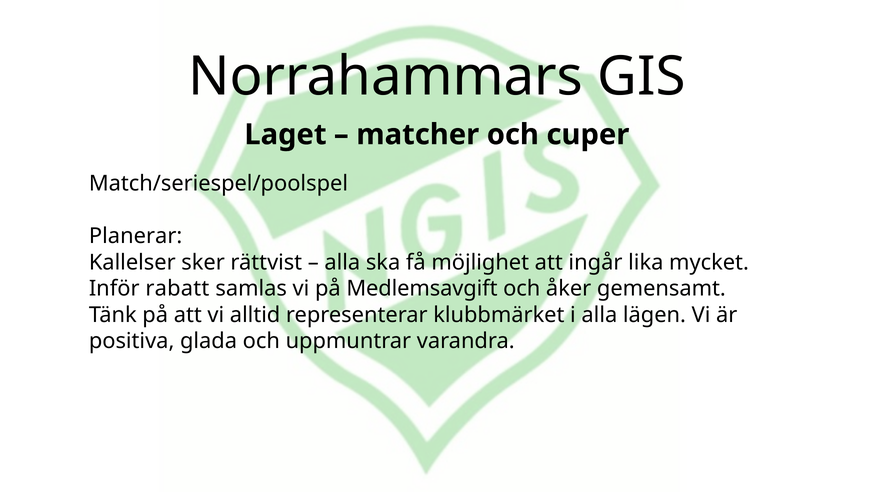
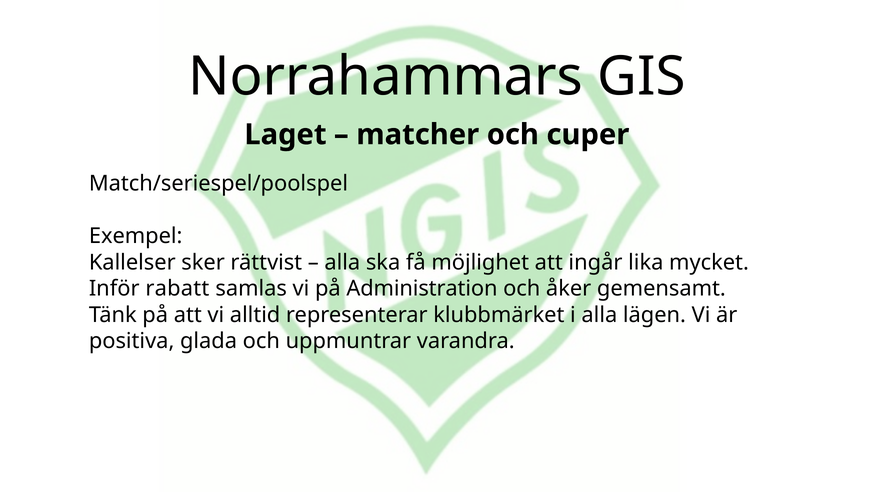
Planerar: Planerar -> Exempel (136, 236)
Medlemsavgift: Medlemsavgift -> Administration (422, 288)
